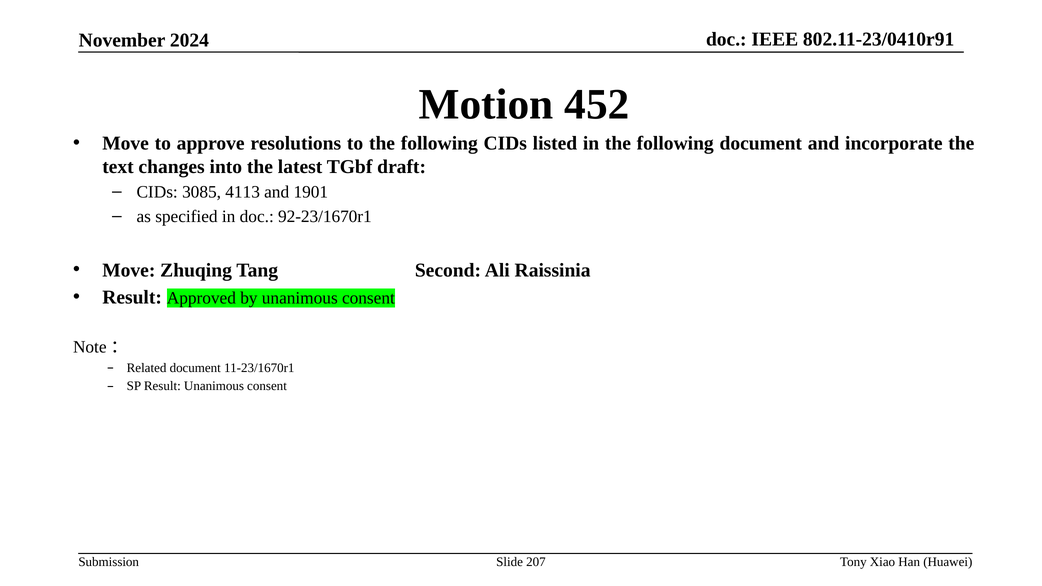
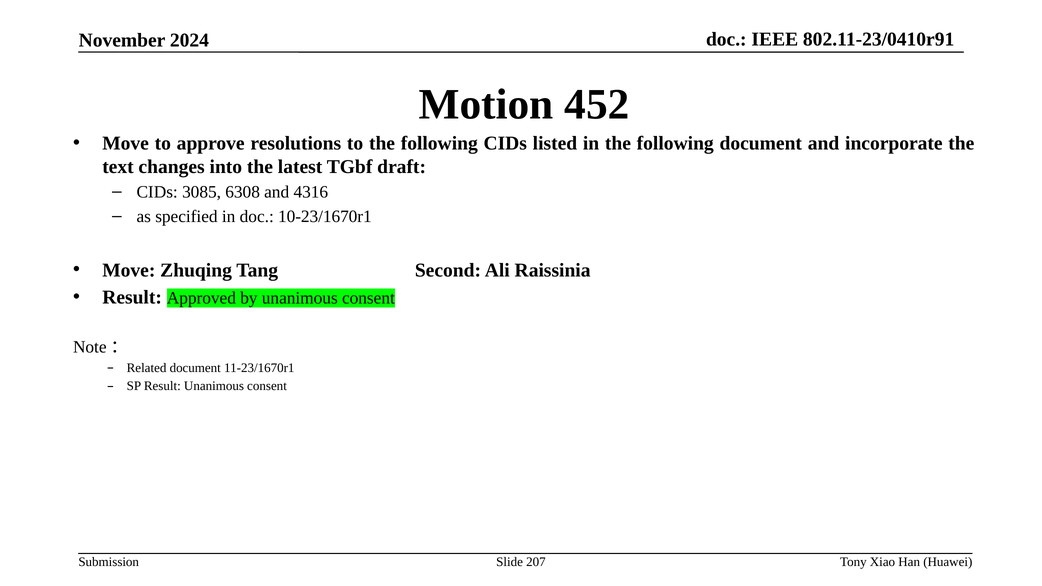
4113: 4113 -> 6308 (243, 192)
1901: 1901 -> 4316 (311, 192)
92-23/1670r1: 92-23/1670r1 -> 10-23/1670r1 (325, 217)
